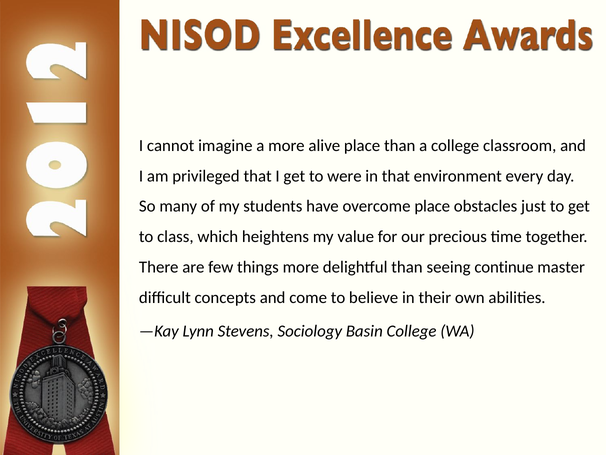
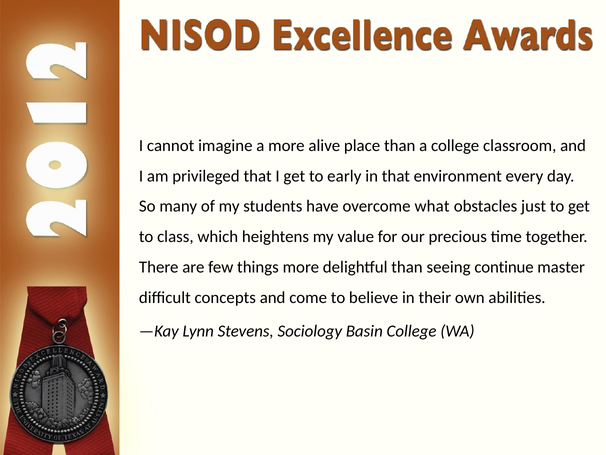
were: were -> early (344, 176)
overcome place: place -> what (432, 206)
